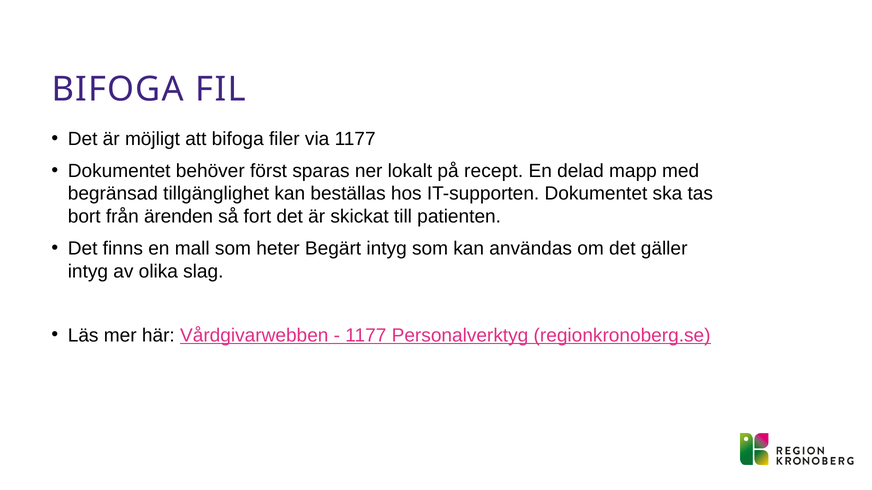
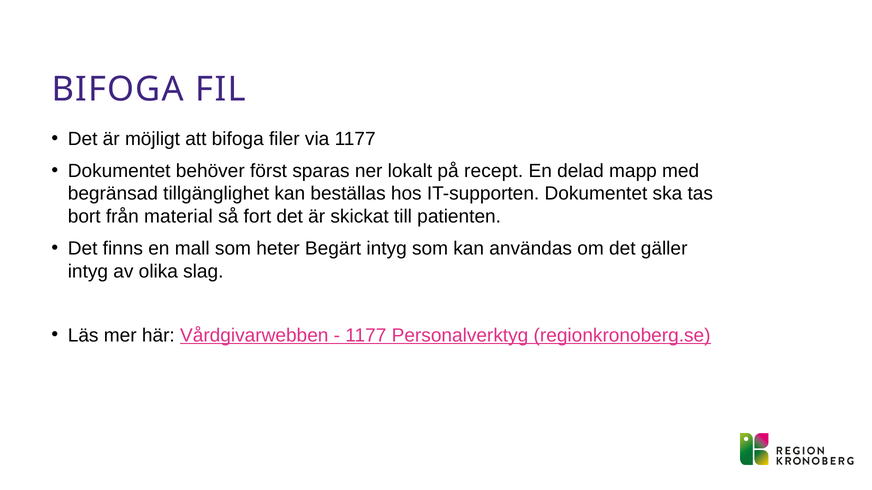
ärenden: ärenden -> material (178, 217)
